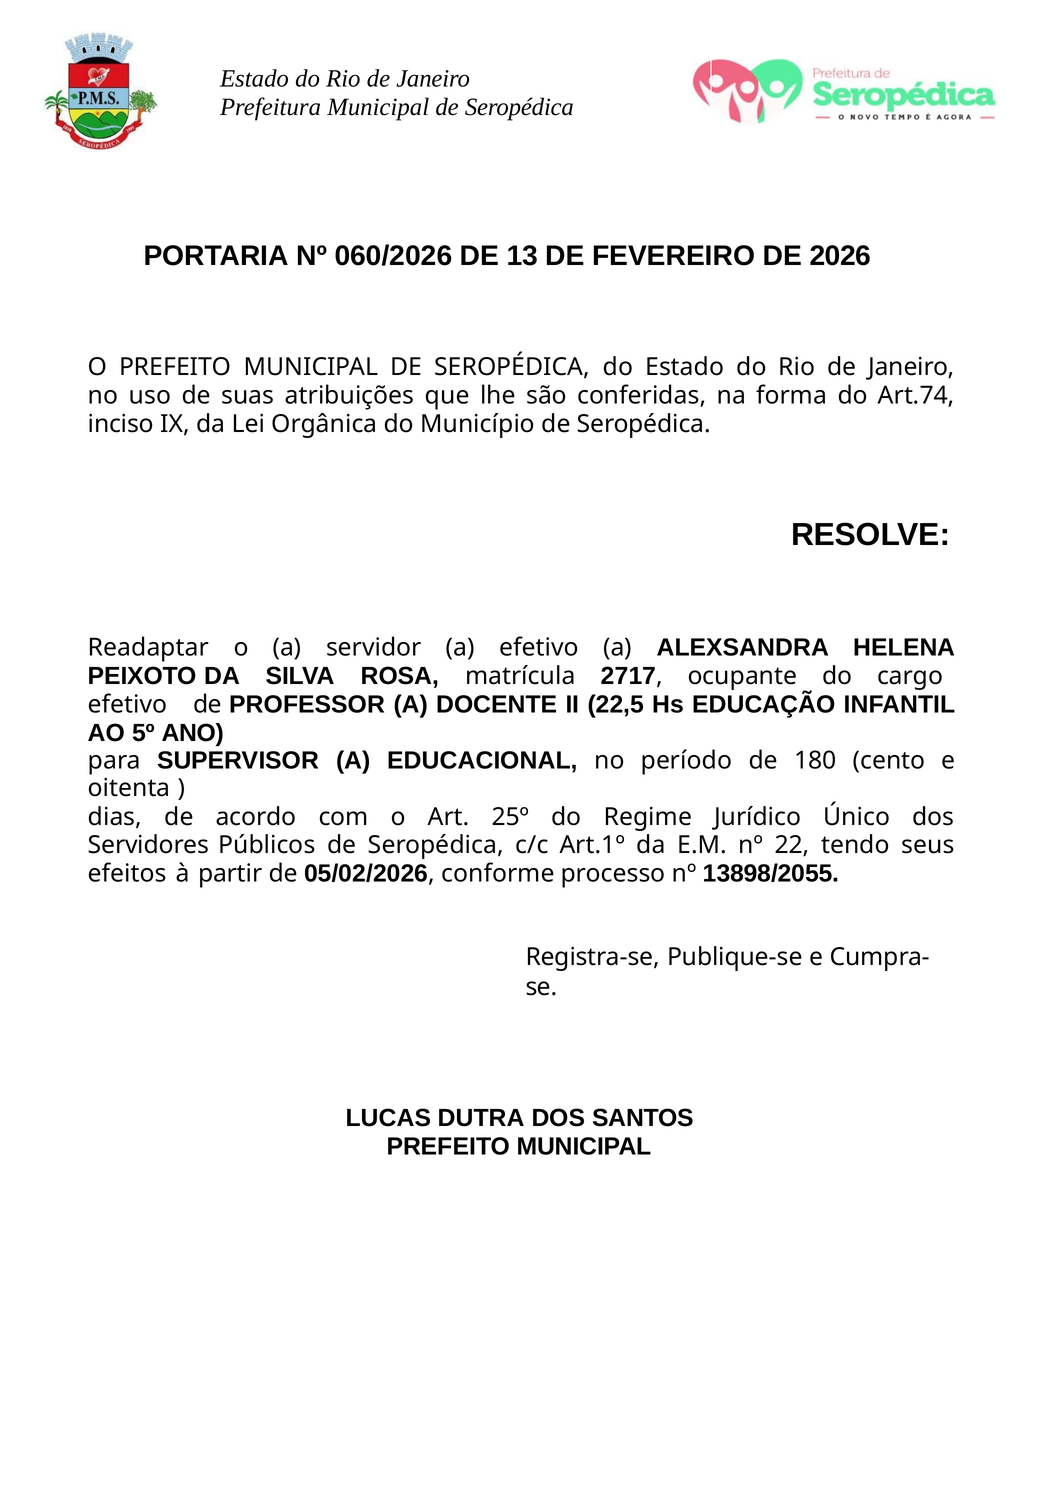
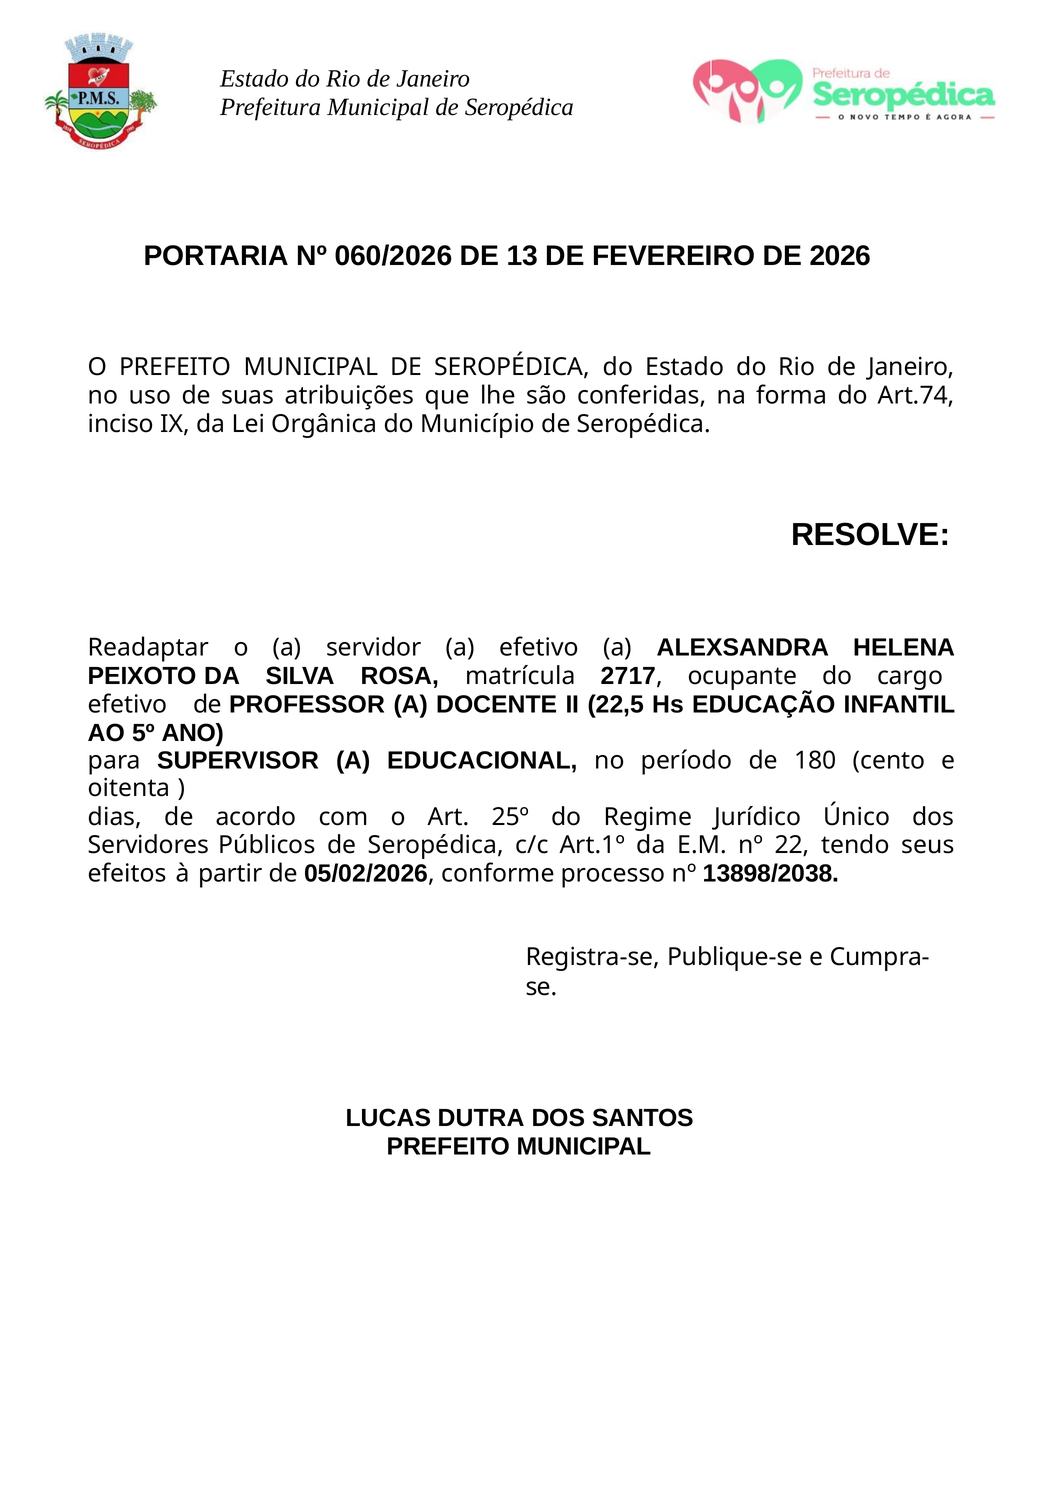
13898/2055: 13898/2055 -> 13898/2038 (771, 873)
